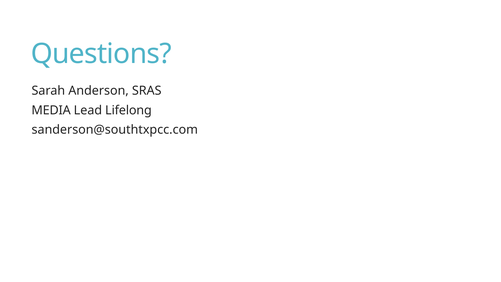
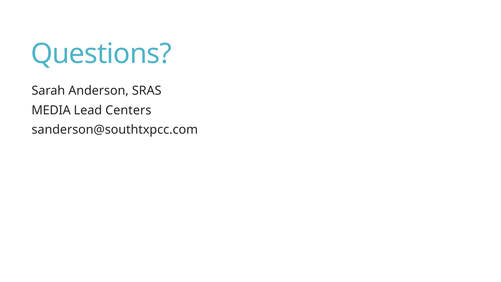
Lifelong: Lifelong -> Centers (128, 110)
